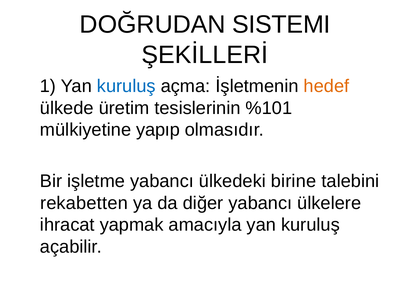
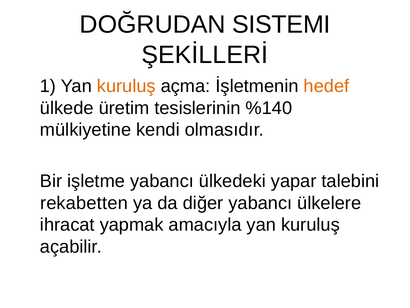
kuruluş colour: blue -> orange (126, 86)
%101: %101 -> %140 (269, 108)
yapıp: yapıp -> kendi (158, 130)
birine: birine -> yapar (294, 181)
